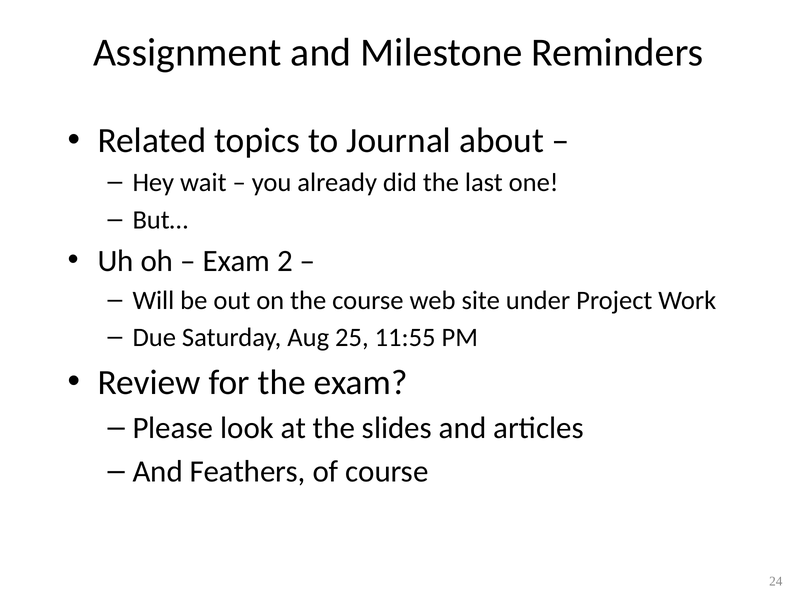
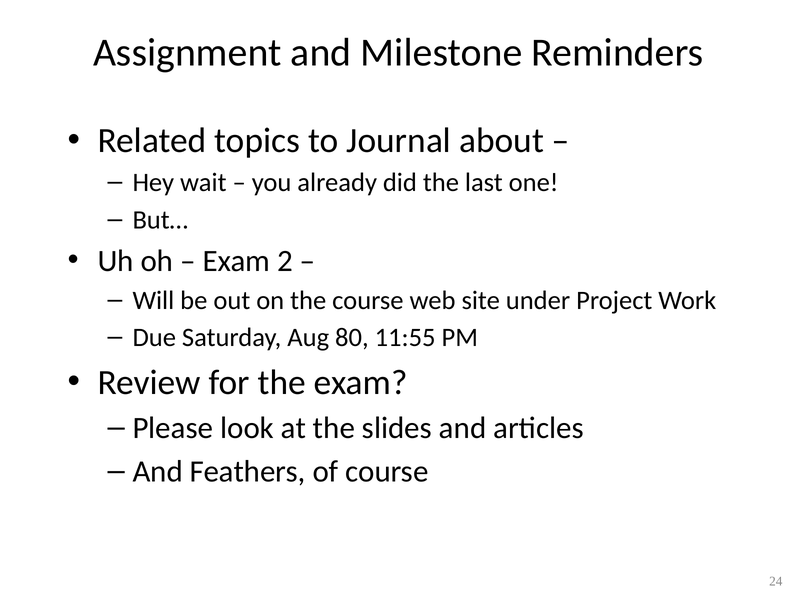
25: 25 -> 80 (352, 337)
